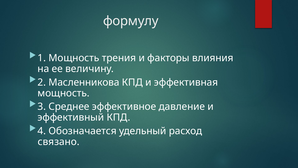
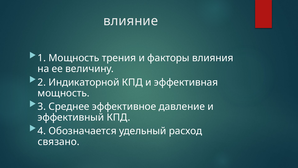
формулу: формулу -> влияние (131, 21)
Масленникова: Масленникова -> Индикаторной (84, 82)
